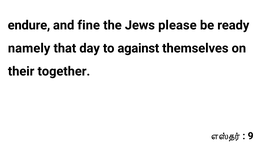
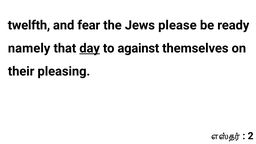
endure: endure -> twelfth (29, 25)
fine: fine -> fear (89, 25)
day underline: none -> present (90, 48)
together: together -> pleasing (64, 71)
9: 9 -> 2 (251, 136)
